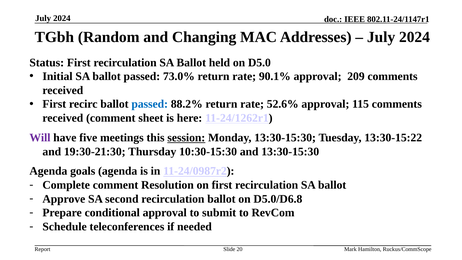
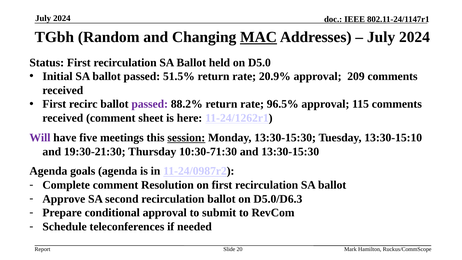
MAC underline: none -> present (259, 37)
73.0%: 73.0% -> 51.5% (179, 76)
90.1%: 90.1% -> 20.9% (275, 76)
passed colour: blue -> purple (150, 104)
52.6%: 52.6% -> 96.5% (283, 104)
13:30-15:22: 13:30-15:22 -> 13:30-15:10 (393, 138)
10:30-15:30: 10:30-15:30 -> 10:30-71:30 (208, 151)
D5.0/D6.8: D5.0/D6.8 -> D5.0/D6.3 (278, 199)
